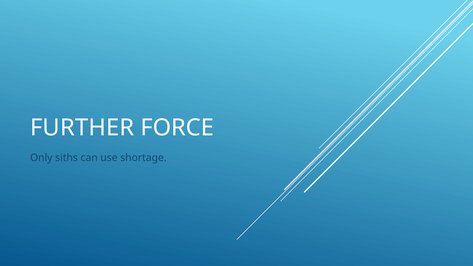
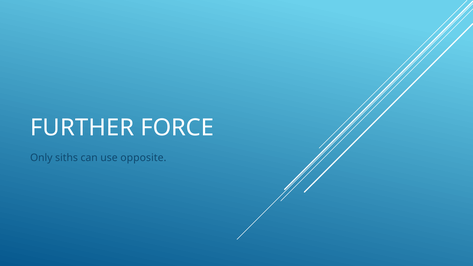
shortage: shortage -> opposite (143, 158)
